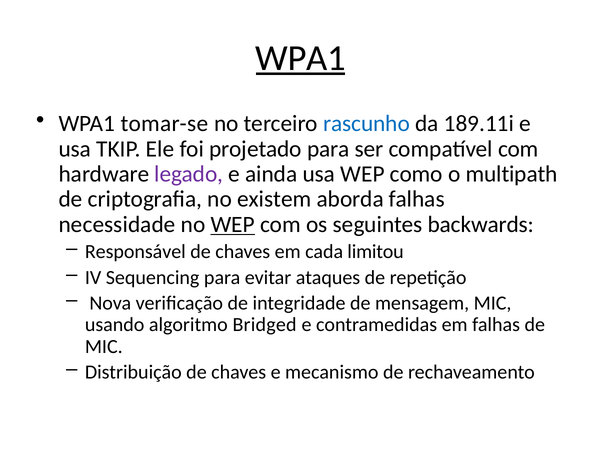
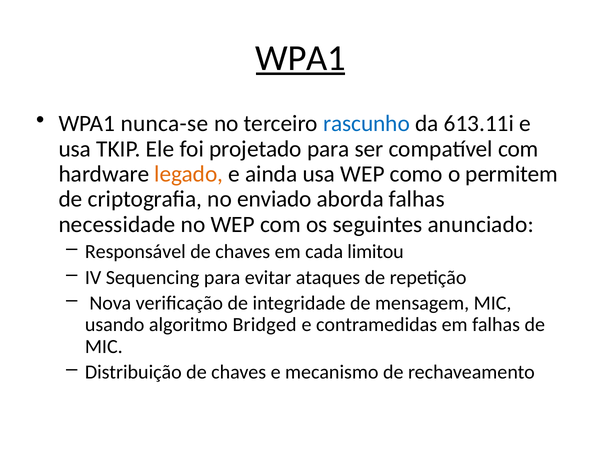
tomar-se: tomar-se -> nunca-se (164, 124)
189.11i: 189.11i -> 613.11i (479, 124)
legado colour: purple -> orange (189, 174)
multipath: multipath -> permitem (512, 174)
existem: existem -> enviado (274, 200)
WEP underline: present -> none (233, 225)
backwards: backwards -> anunciado (481, 225)
